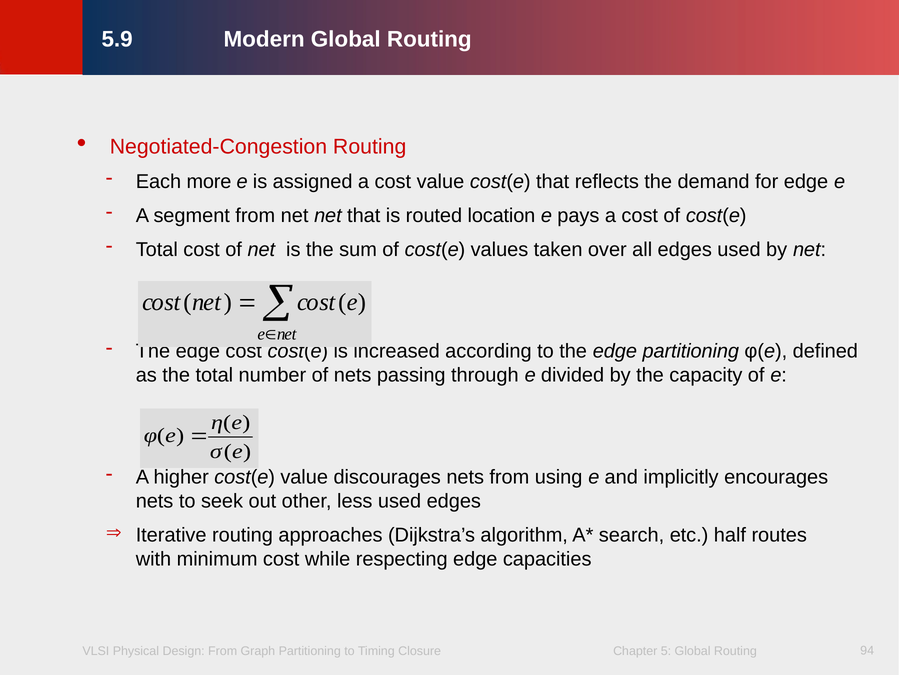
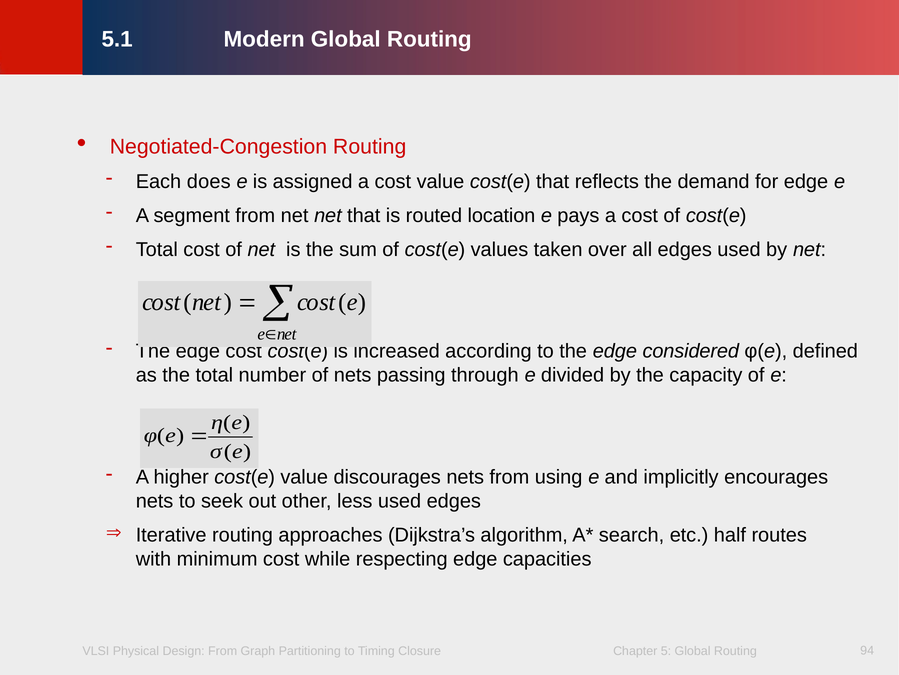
5.9: 5.9 -> 5.1 (117, 39)
more: more -> does (209, 181)
edge partitioning: partitioning -> considered (691, 351)
